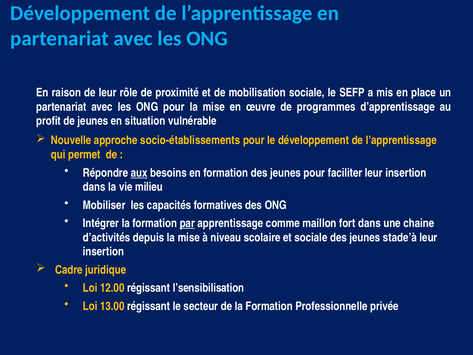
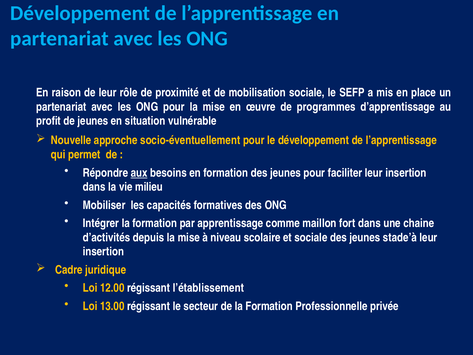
socio-établissements: socio-établissements -> socio-éventuellement (190, 140)
par underline: present -> none (187, 223)
l’sensibilisation: l’sensibilisation -> l’établissement (208, 288)
